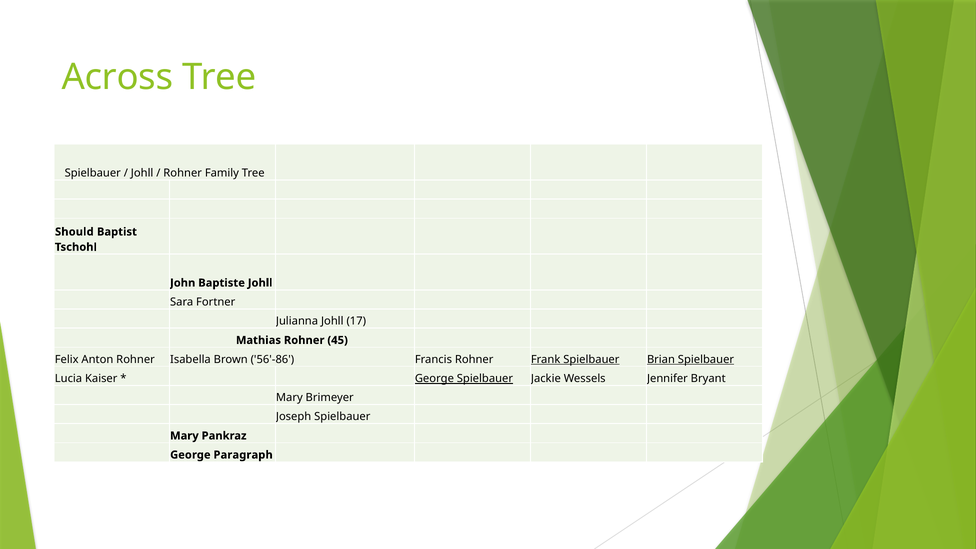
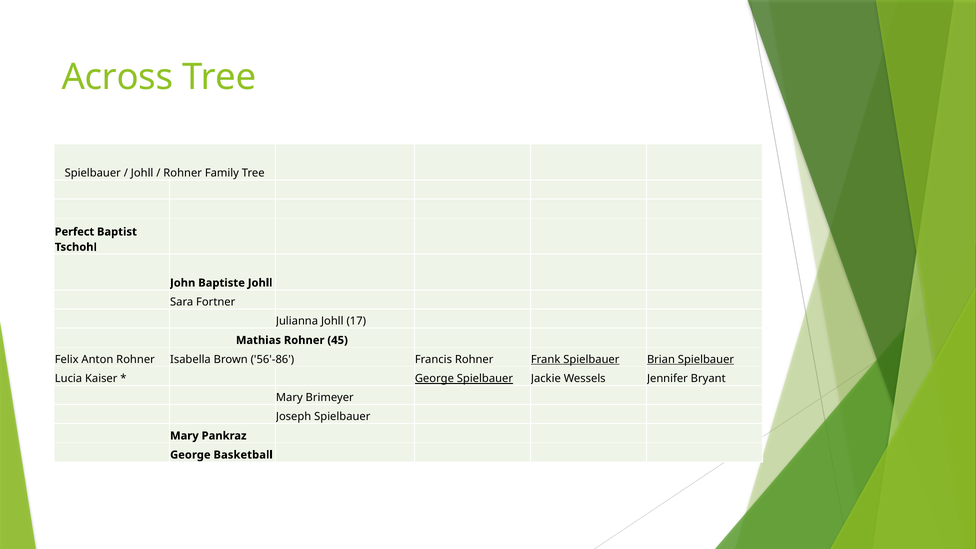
Should: Should -> Perfect (74, 232)
Paragraph: Paragraph -> Basketball (243, 455)
